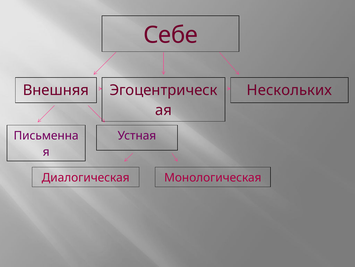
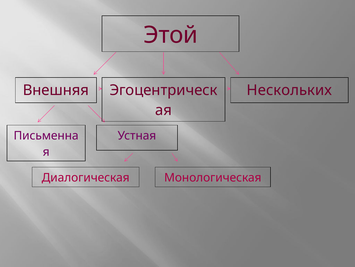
Себе: Себе -> Этой (171, 35)
